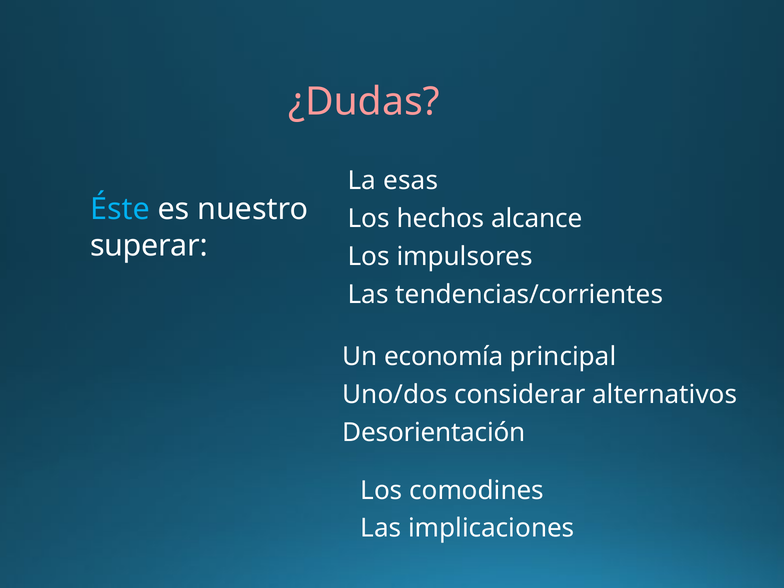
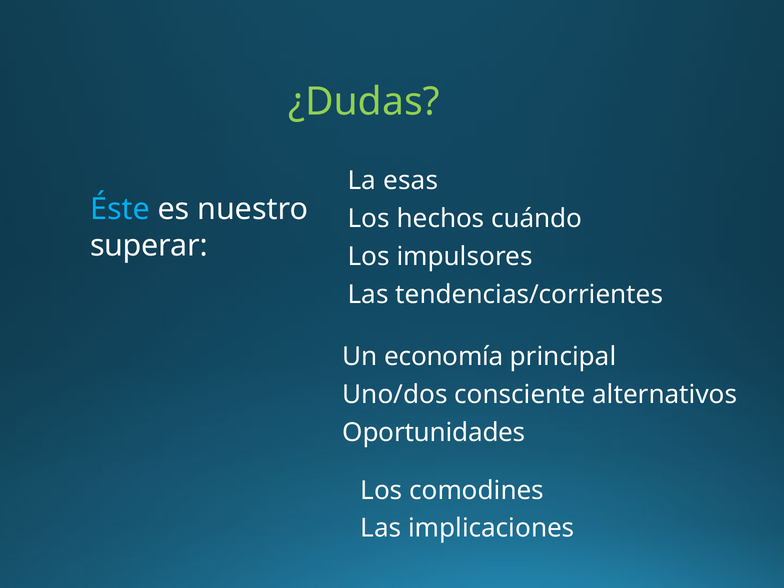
¿Dudas colour: pink -> light green (364, 102)
alcance: alcance -> cuándo (537, 219)
considerar: considerar -> consciente (520, 395)
Desorientación: Desorientación -> Oportunidades (434, 433)
